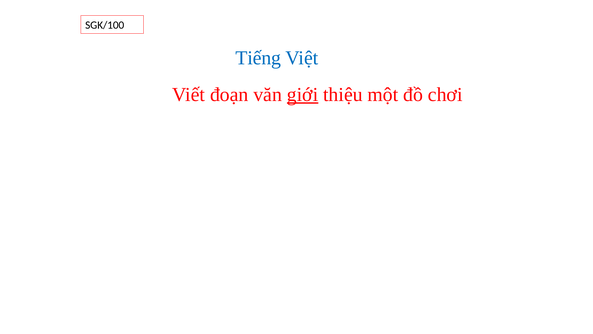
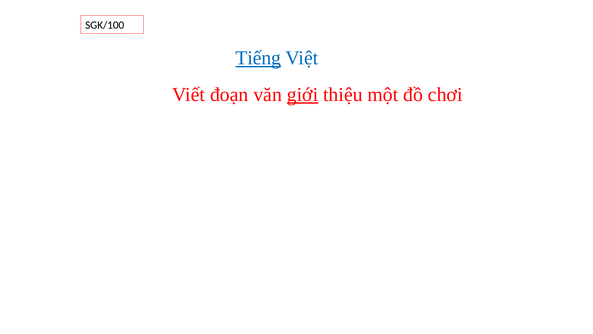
Tiếng underline: none -> present (258, 58)
